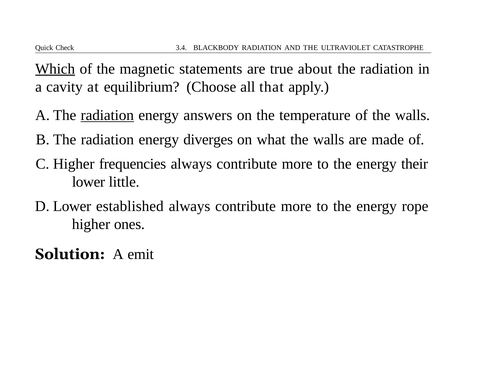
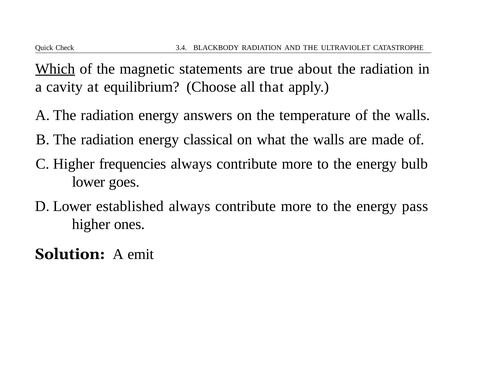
radiation underline: present -> none (107, 115)
diverges: diverges -> classical (208, 140)
their: their -> bulb (415, 164)
little: little -> goes (124, 182)
rope: rope -> pass (415, 206)
